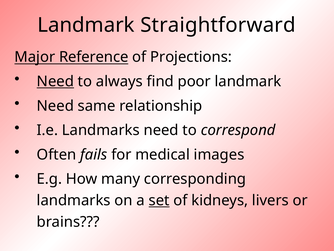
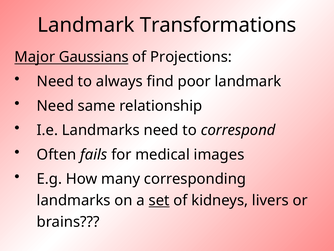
Straightforward: Straightforward -> Transformations (218, 25)
Reference: Reference -> Gaussians (94, 57)
Need underline: present -> none (55, 81)
